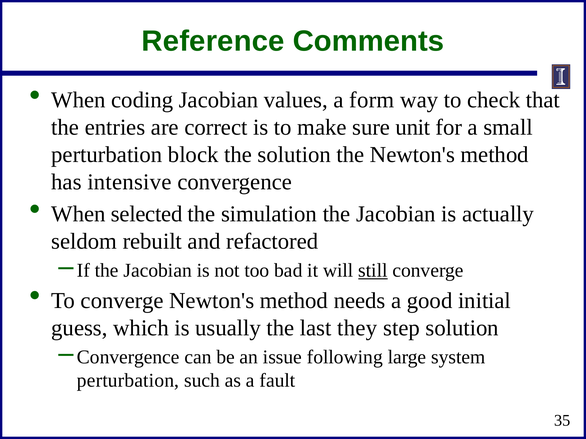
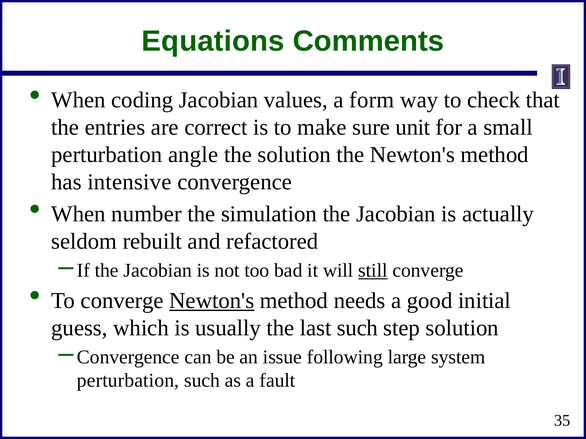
Reference: Reference -> Equations (213, 41)
block: block -> angle (193, 155)
selected: selected -> number (146, 214)
Newton's underline: none -> present (212, 301)
last they: they -> such (357, 328)
